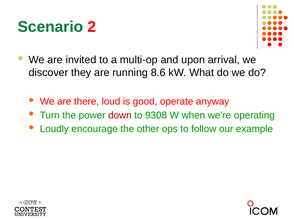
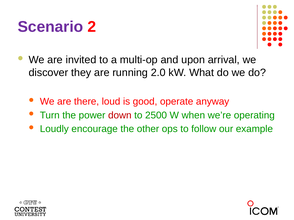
Scenario colour: green -> purple (50, 27)
8.6: 8.6 -> 2.0 (158, 73)
9308: 9308 -> 2500 (156, 115)
